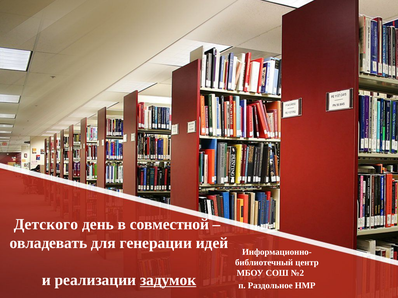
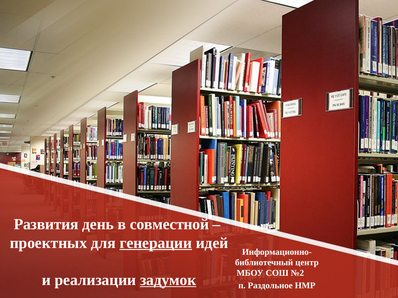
Детского: Детского -> Развития (46, 225)
овладевать: овладевать -> проектных (48, 243)
генерации underline: none -> present (156, 243)
